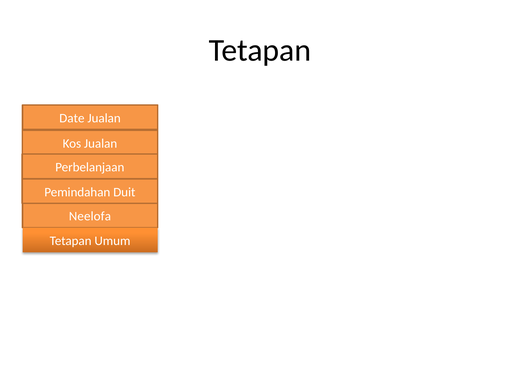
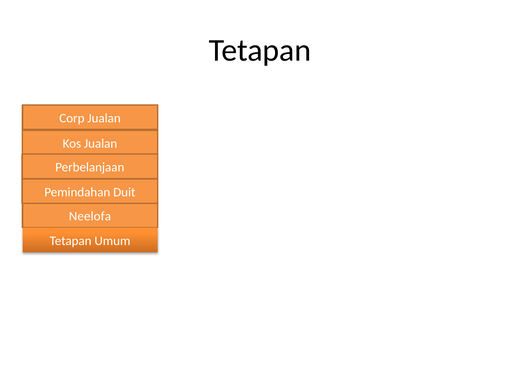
Date: Date -> Corp (72, 118)
